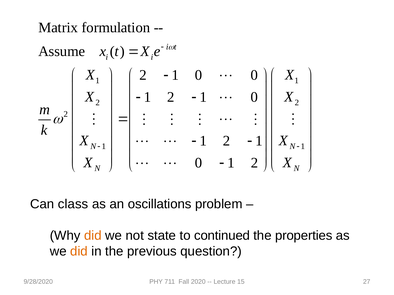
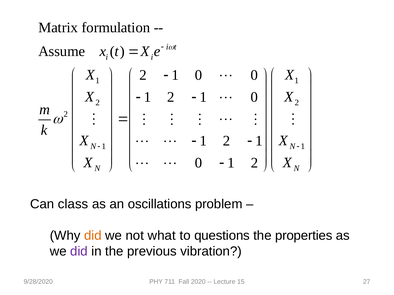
state: state -> what (162, 236)
continued: continued -> questions (222, 236)
did colour: orange -> purple (79, 252)
question: question -> vibration (211, 252)
